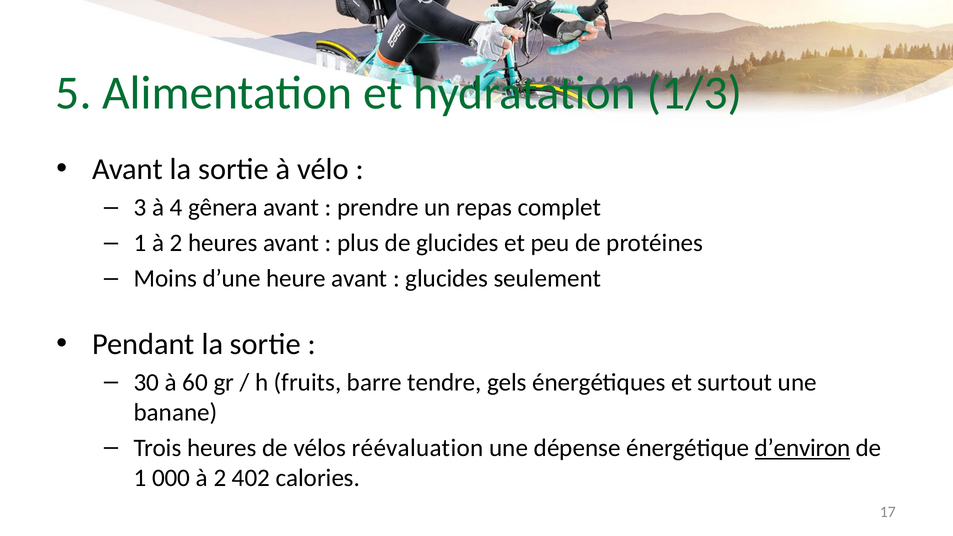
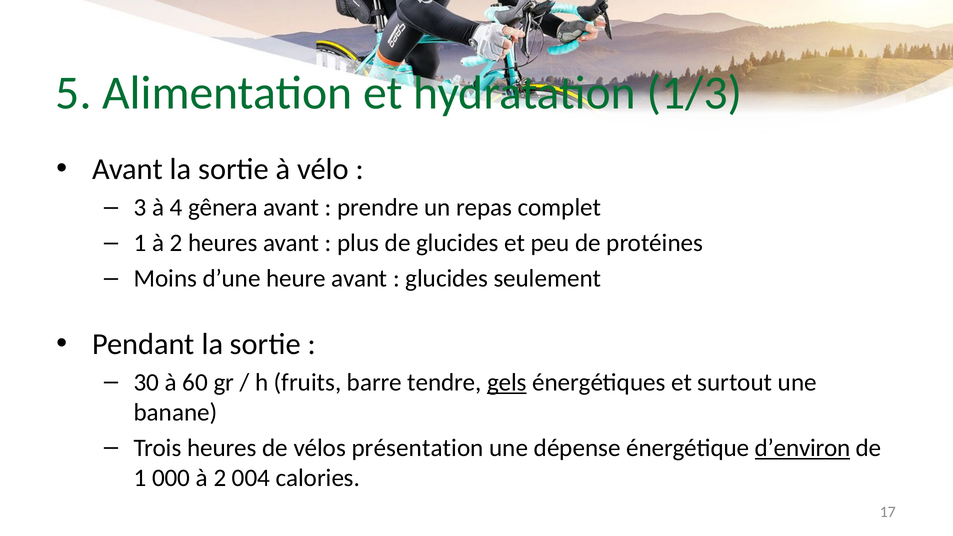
gels underline: none -> present (507, 382)
réévaluation: réévaluation -> présentation (418, 448)
402: 402 -> 004 (251, 478)
